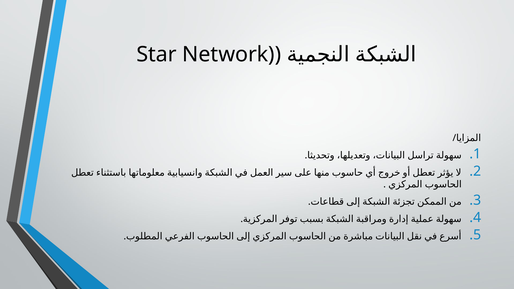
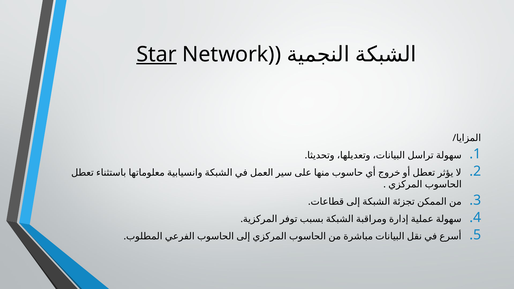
Star underline: none -> present (157, 54)
